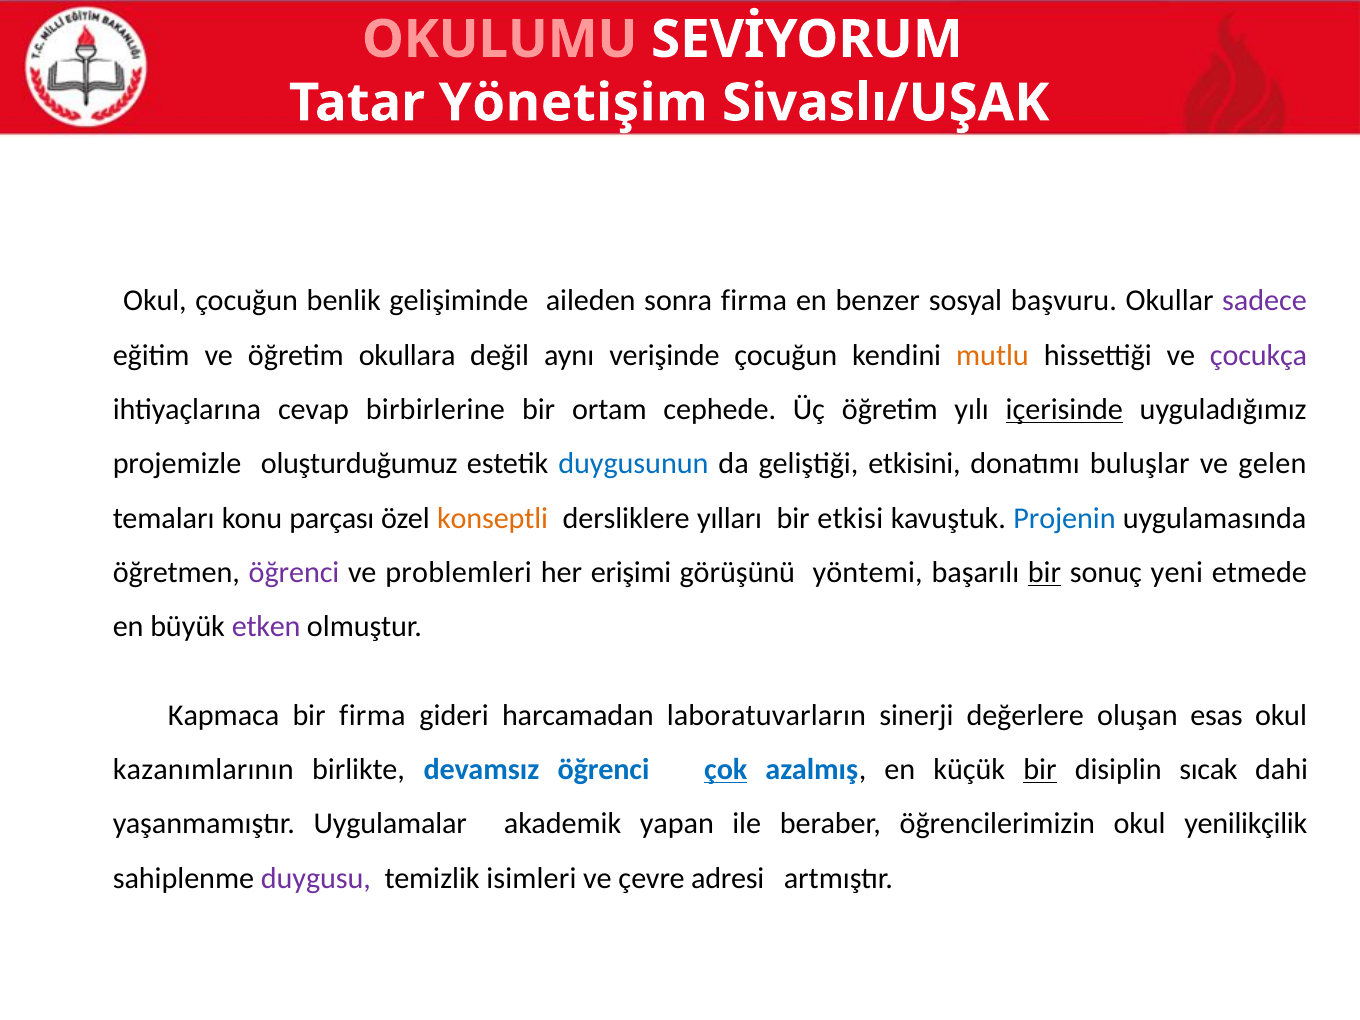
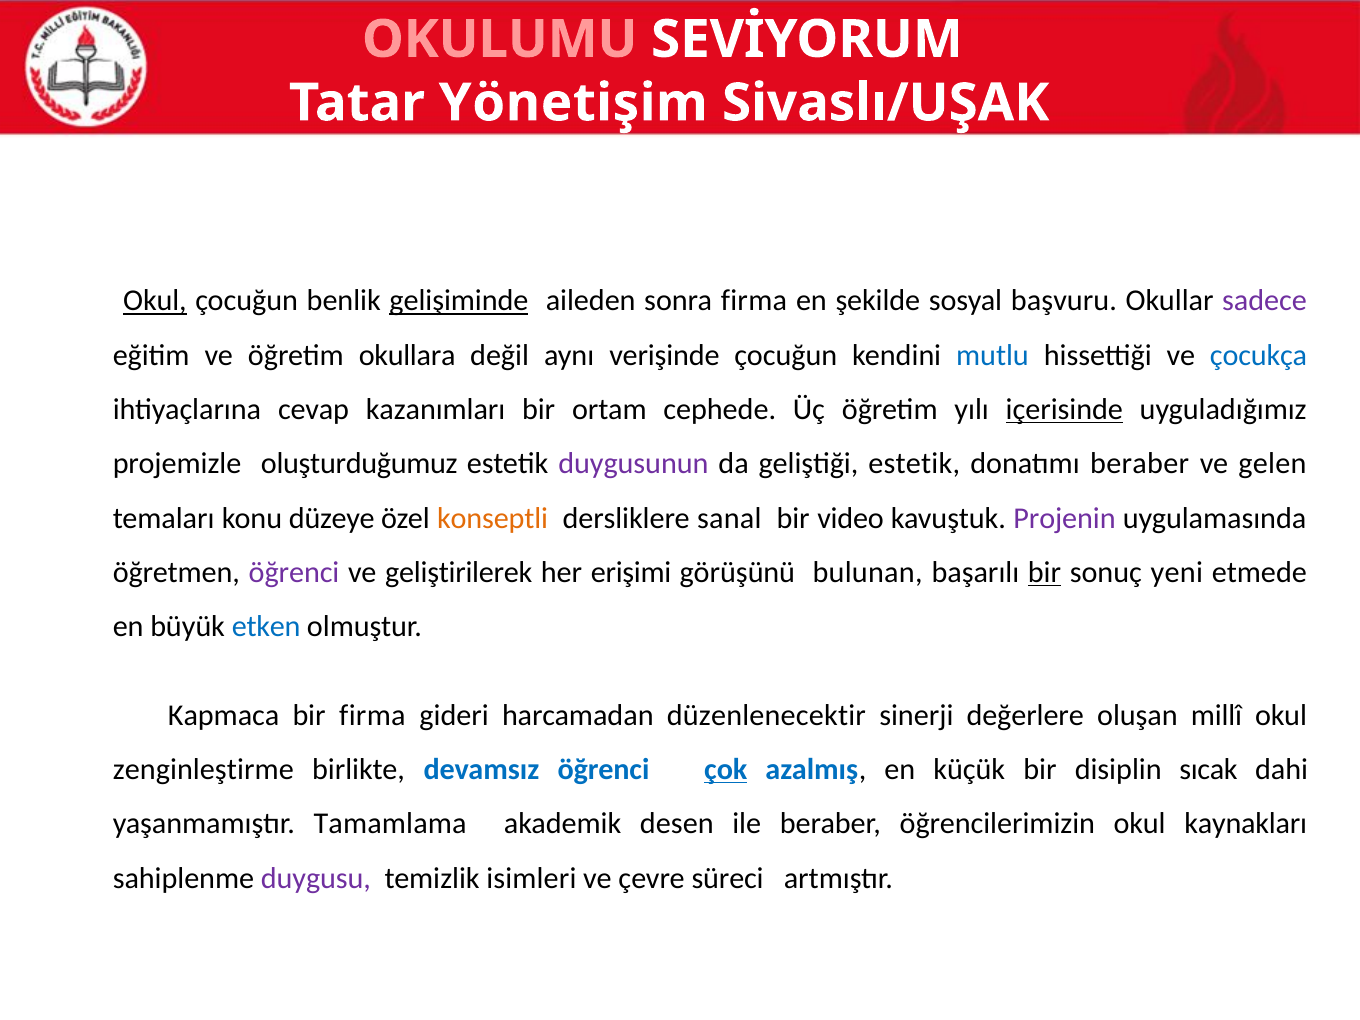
Okul underline: none -> present (155, 301)
gelişiminde underline: none -> present (459, 301)
benzer: benzer -> şekilde (878, 301)
mutlu colour: orange -> blue (992, 355)
çocukça colour: purple -> blue (1259, 355)
birbirlerine: birbirlerine -> kazanımları (436, 409)
duygusunun colour: blue -> purple (633, 464)
geliştiği etkisini: etkisini -> estetik (914, 464)
donatımı buluşlar: buluşlar -> beraber (1140, 464)
parçası: parçası -> düzeye (332, 518)
yılları: yılları -> sanal (729, 518)
etkisi: etkisi -> video (851, 518)
Projenin colour: blue -> purple (1064, 518)
problemleri: problemleri -> geliştirilerek (459, 572)
yöntemi: yöntemi -> bulunan (868, 572)
etken colour: purple -> blue (266, 627)
laboratuvarların: laboratuvarların -> düzenlenecektir (766, 715)
esas: esas -> millî (1216, 715)
kazanımlarının: kazanımlarının -> zenginleştirme (203, 770)
bir underline: present -> none (1040, 770)
Uygulamalar: Uygulamalar -> Tamamlama (390, 824)
yapan: yapan -> desen (677, 824)
yenilikçilik: yenilikçilik -> kaynakları (1246, 824)
adresi: adresi -> süreci (728, 878)
